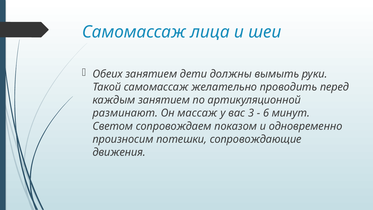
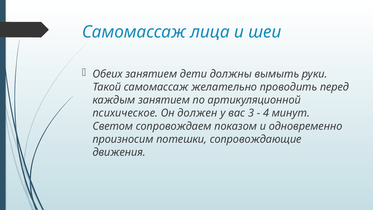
разминают: разминают -> психическое (125, 113)
массаж: массаж -> должен (197, 113)
6: 6 -> 4 (266, 113)
